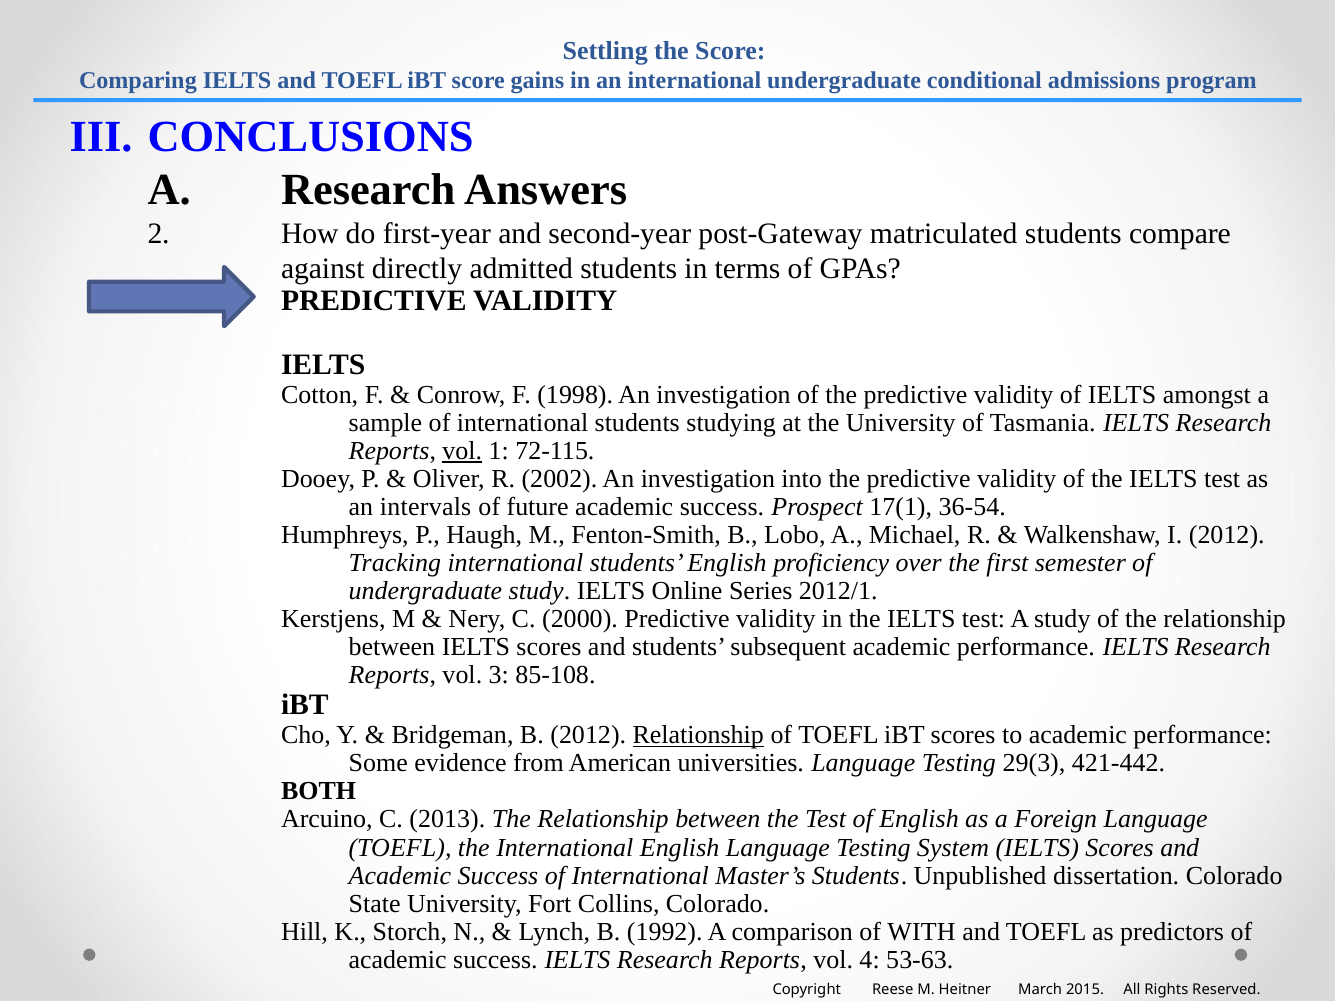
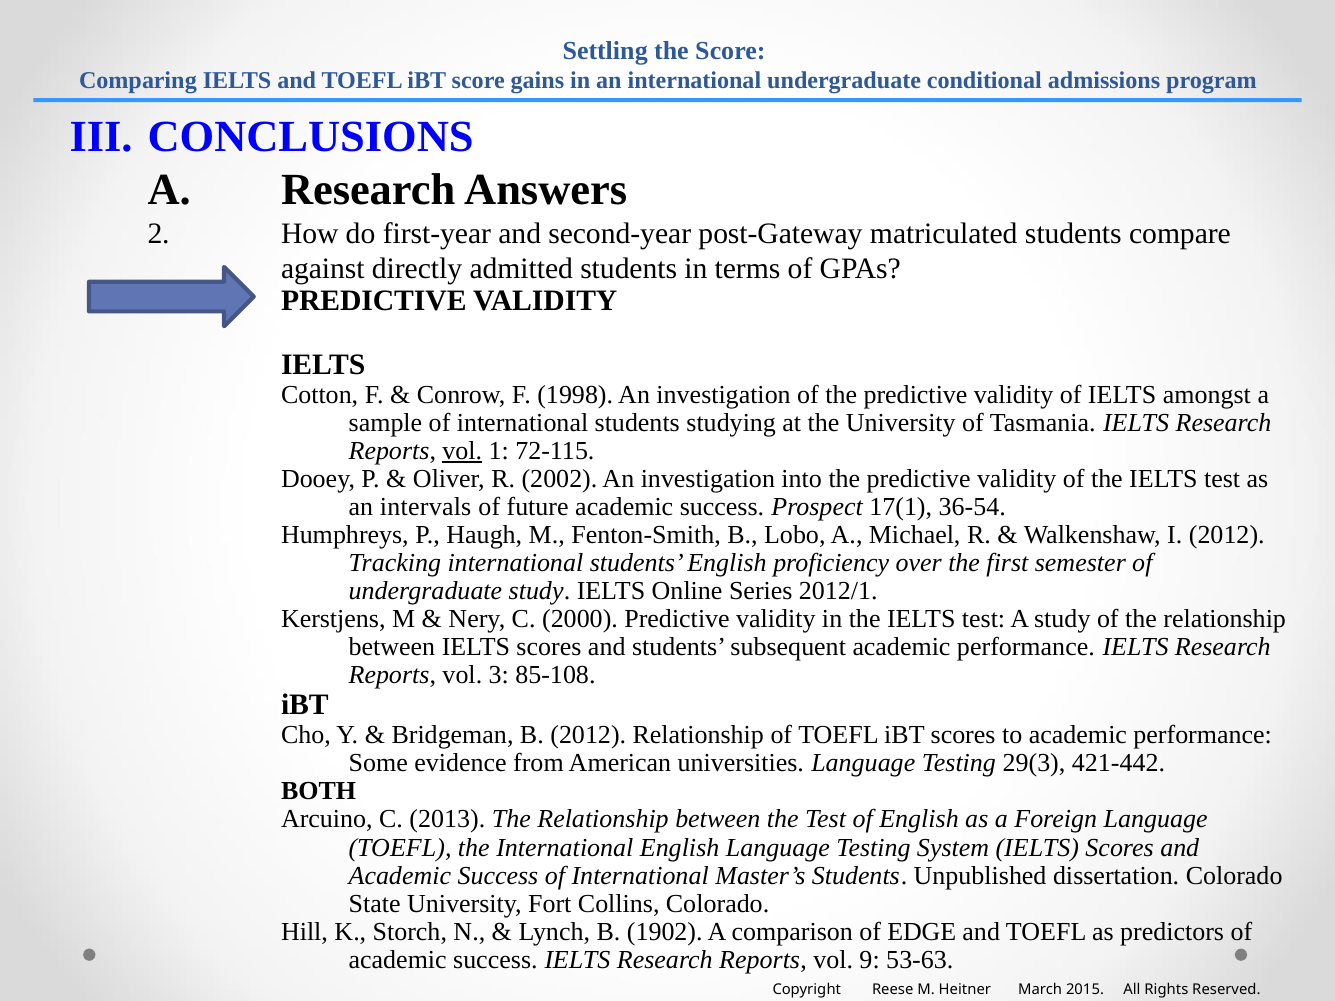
Relationship underline: present -> none (698, 735)
1992: 1992 -> 1902 (665, 932)
WITH: WITH -> EDGE (922, 932)
4: 4 -> 9 (870, 960)
